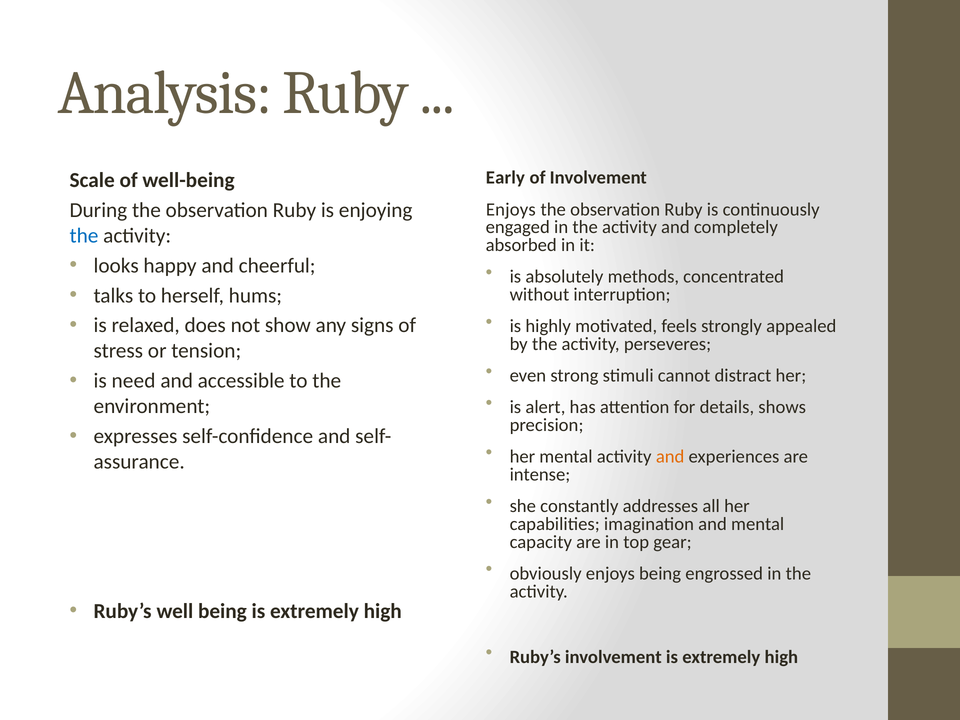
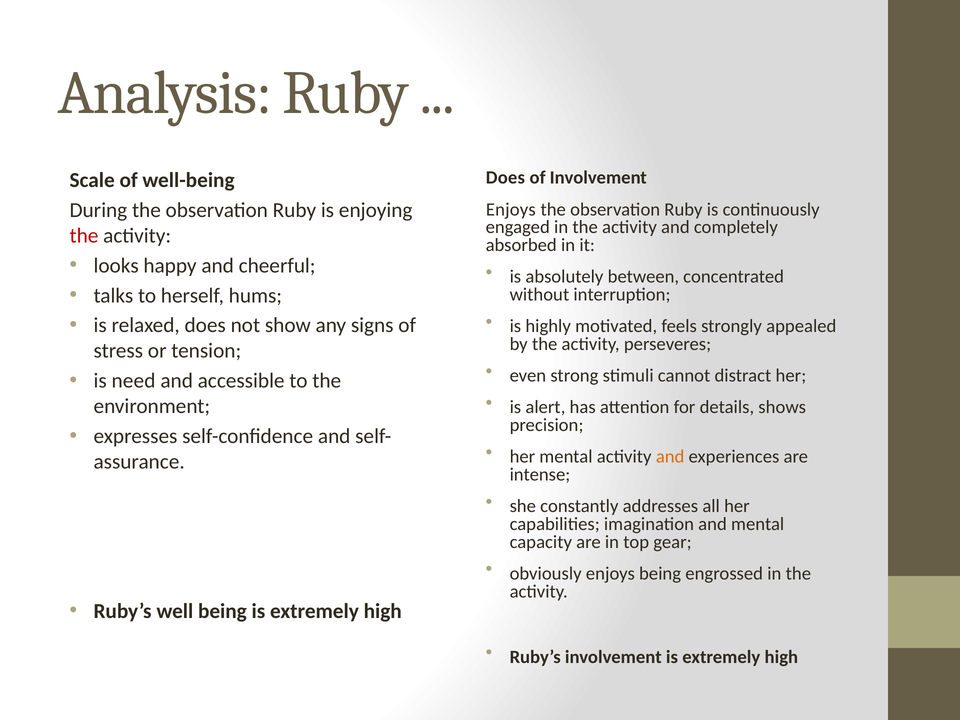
Early: Early -> Does (505, 178)
the colour: blue -> red (84, 236)
methods: methods -> between (643, 277)
